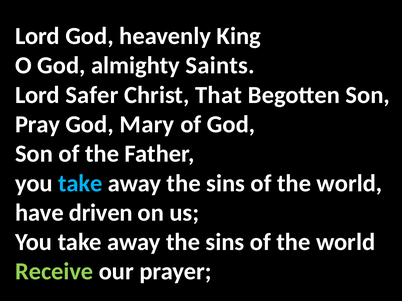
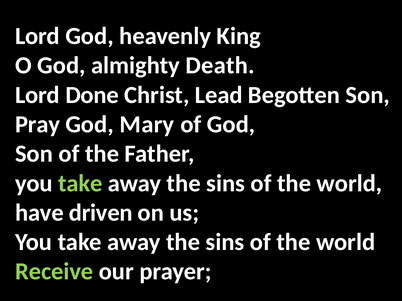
Saints: Saints -> Death (220, 66)
Safer: Safer -> Done (92, 95)
That: That -> Lead (219, 95)
take colour: light blue -> light green (80, 184)
